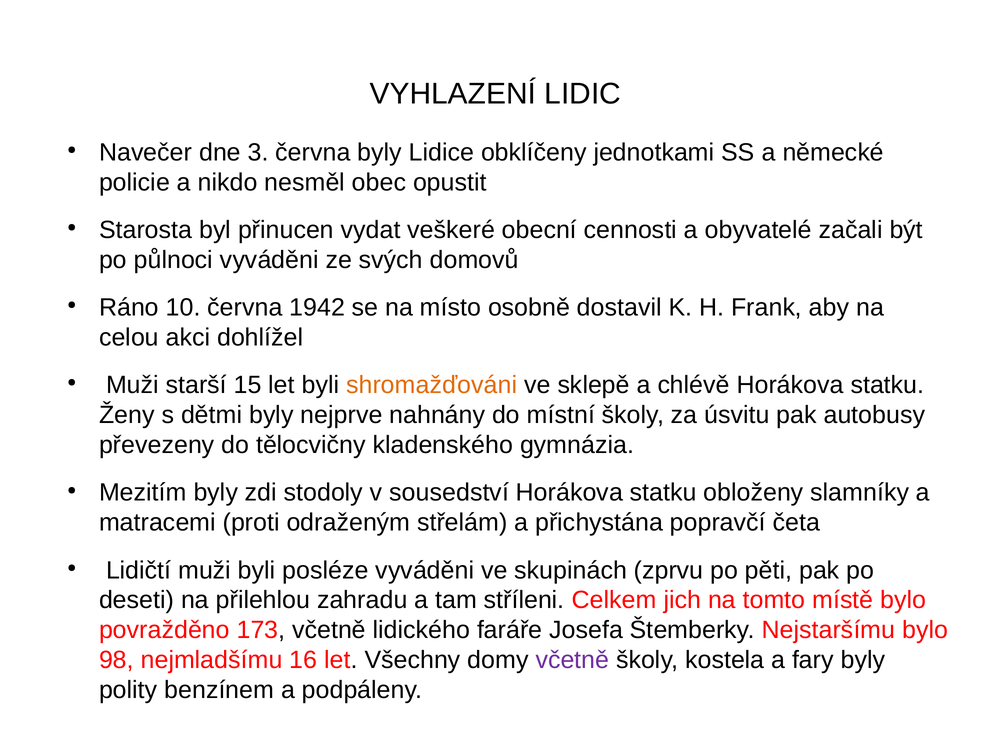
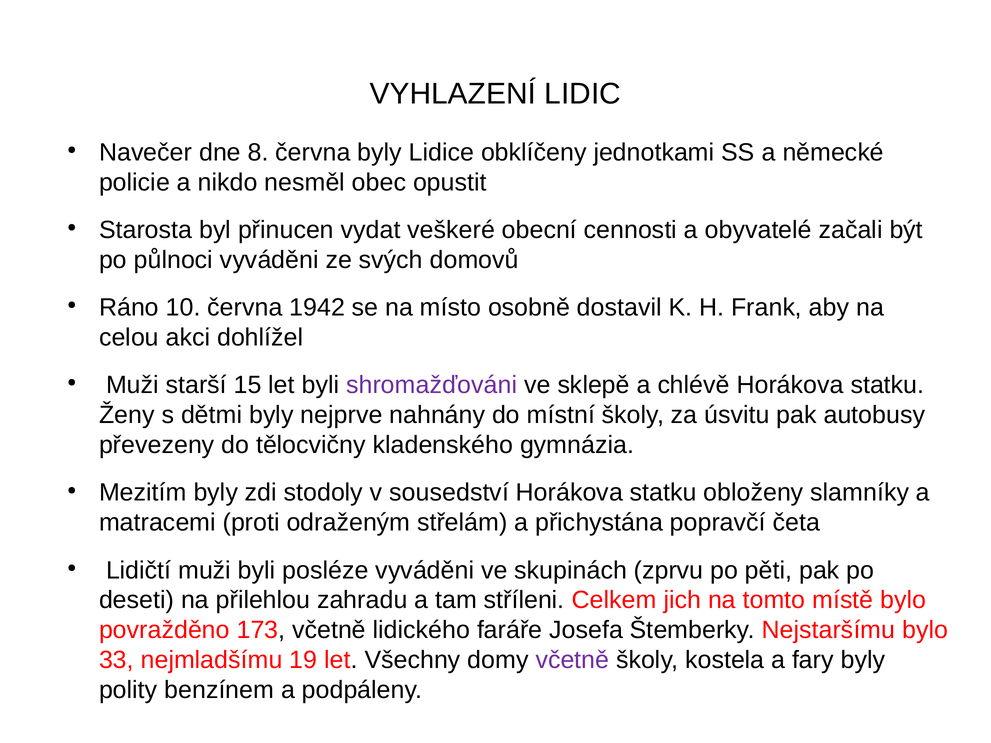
3: 3 -> 8 (258, 152)
shromažďováni colour: orange -> purple (432, 385)
98: 98 -> 33 (116, 660)
16: 16 -> 19 (303, 660)
